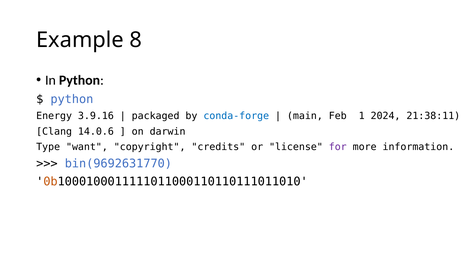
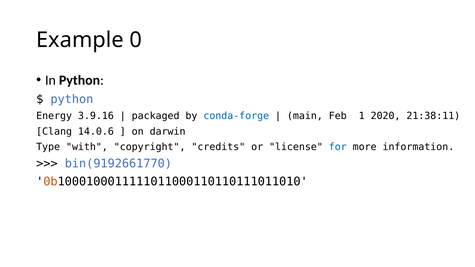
8: 8 -> 0 (136, 40)
2024: 2024 -> 2020 (386, 116)
want: want -> with (87, 147)
for colour: purple -> blue (338, 147)
bin(9692631770: bin(9692631770 -> bin(9192661770 (118, 164)
